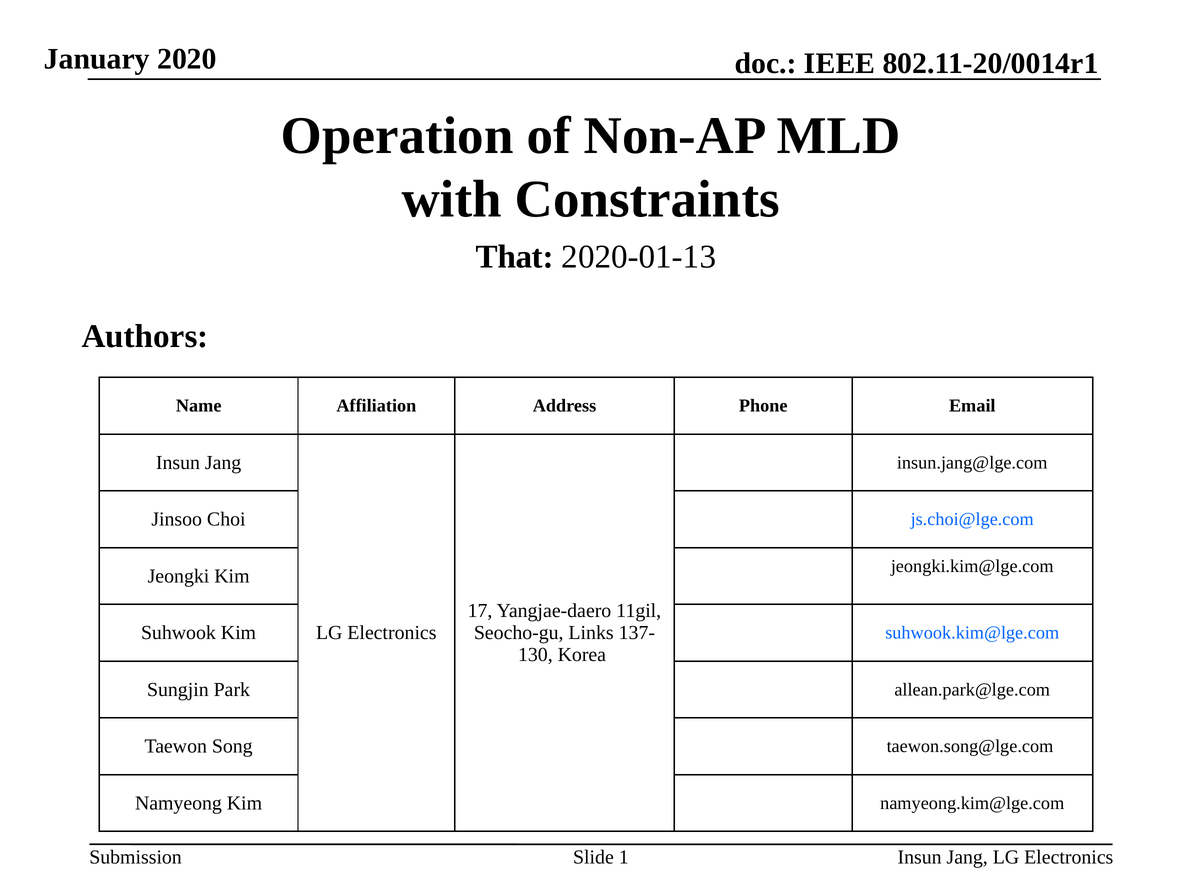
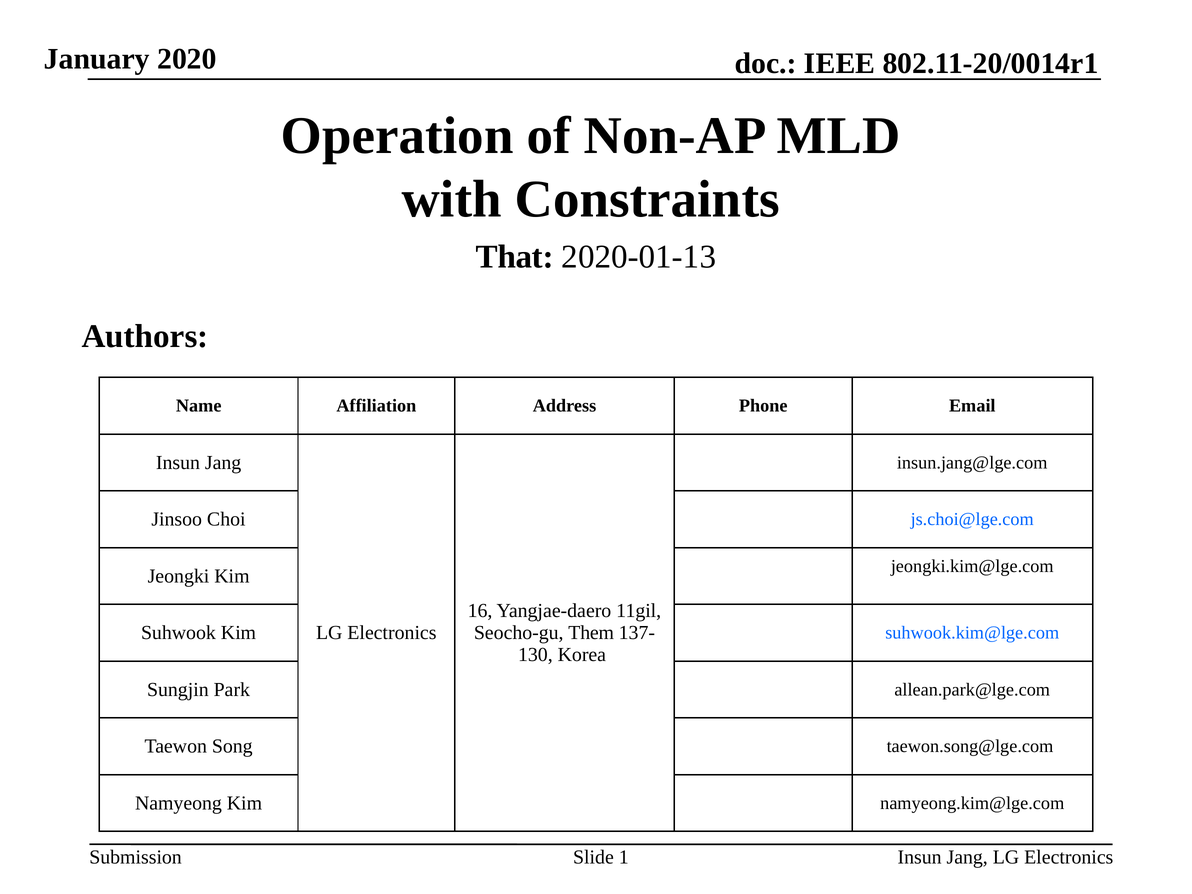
17: 17 -> 16 (480, 611)
Links: Links -> Them (591, 633)
